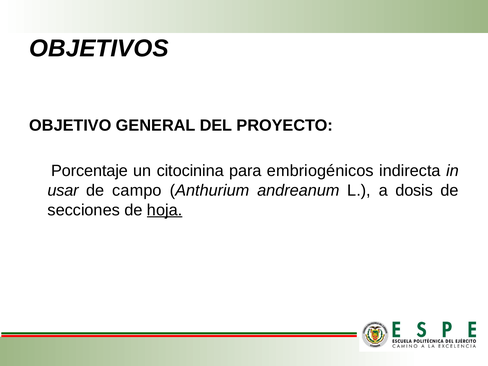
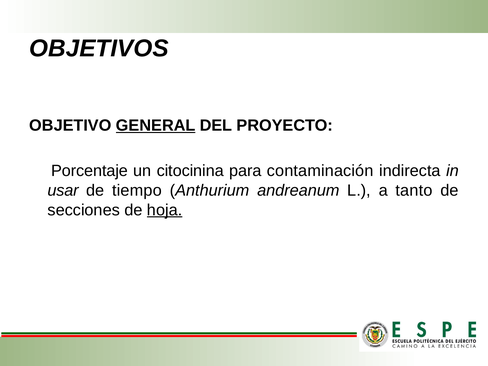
GENERAL underline: none -> present (156, 125)
embriogénicos: embriogénicos -> contaminación (320, 171)
campo: campo -> tiempo (137, 190)
dosis: dosis -> tanto (414, 190)
